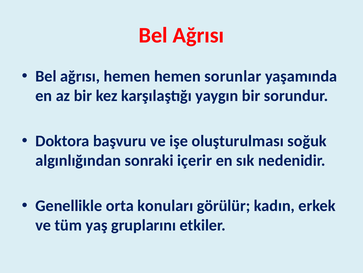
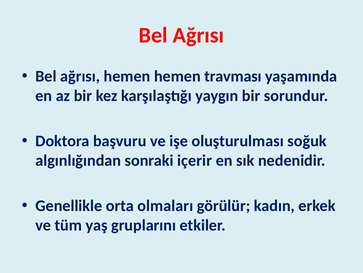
sorunlar: sorunlar -> travması (233, 76)
konuları: konuları -> olmaları (165, 205)
